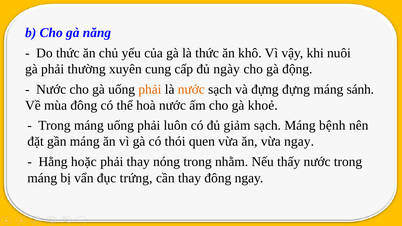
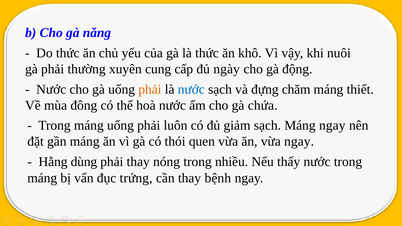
nước colour: orange -> blue (191, 89)
đựng đựng: đựng -> chăm (296, 89)
sánh: sánh -> thiết (360, 89)
khoẻ: khoẻ -> chứa (263, 106)
Máng bệnh: bệnh -> ngay (332, 125)
hoặc: hoặc -> dùng (84, 162)
nhằm: nhằm -> nhiều (232, 162)
thay đông: đông -> bệnh (218, 178)
